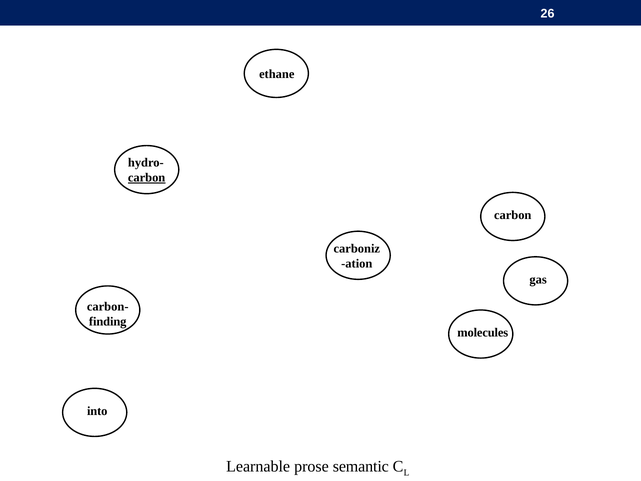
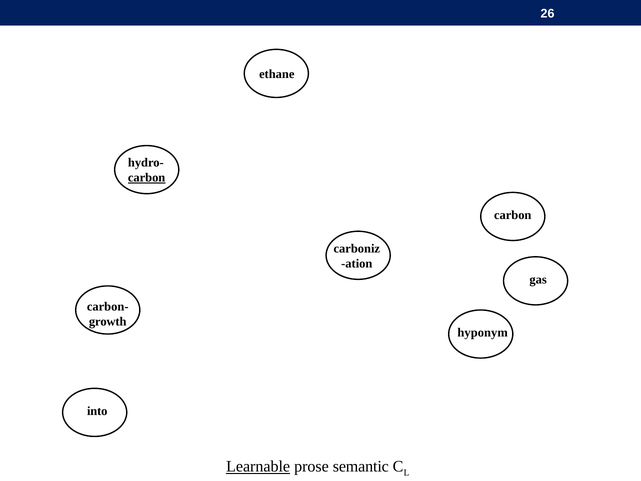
finding: finding -> growth (108, 322)
molecules: molecules -> hyponym (483, 332)
Learnable underline: none -> present (258, 466)
